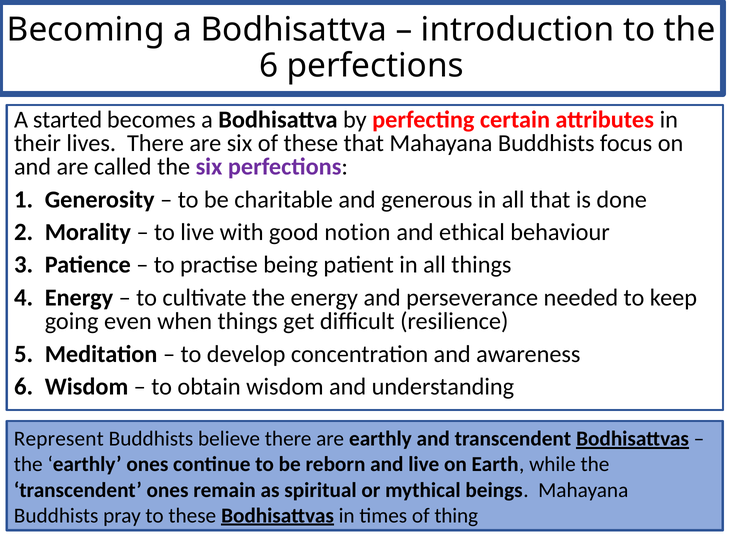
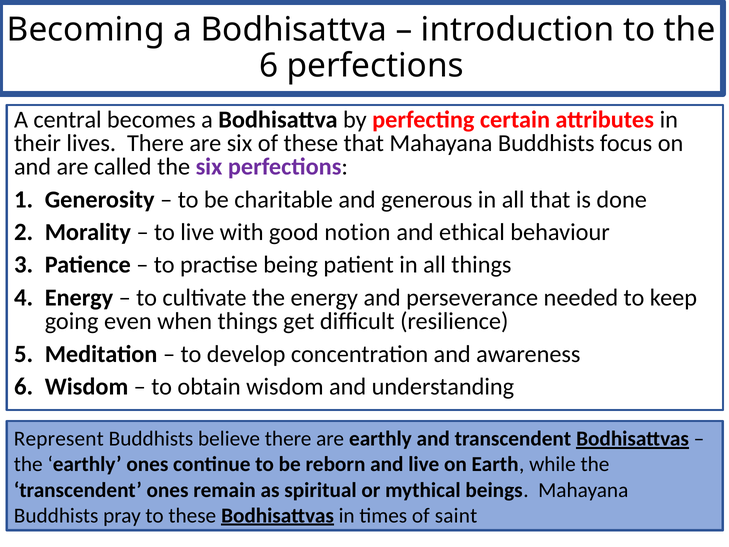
started: started -> central (68, 119)
thing: thing -> saint (456, 515)
